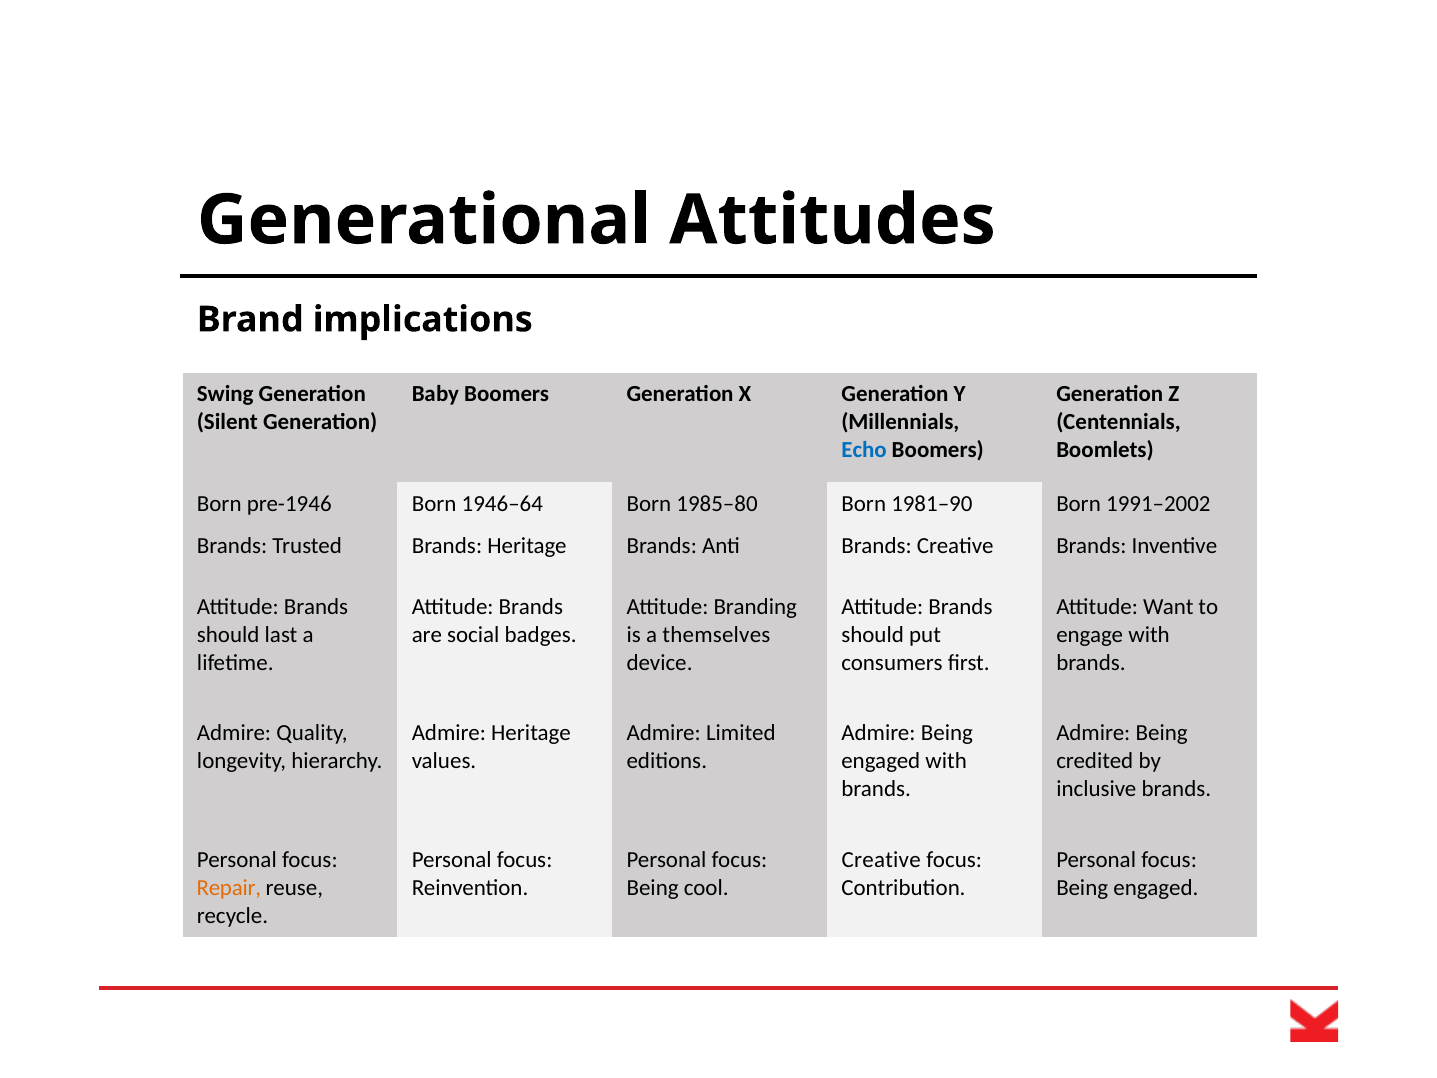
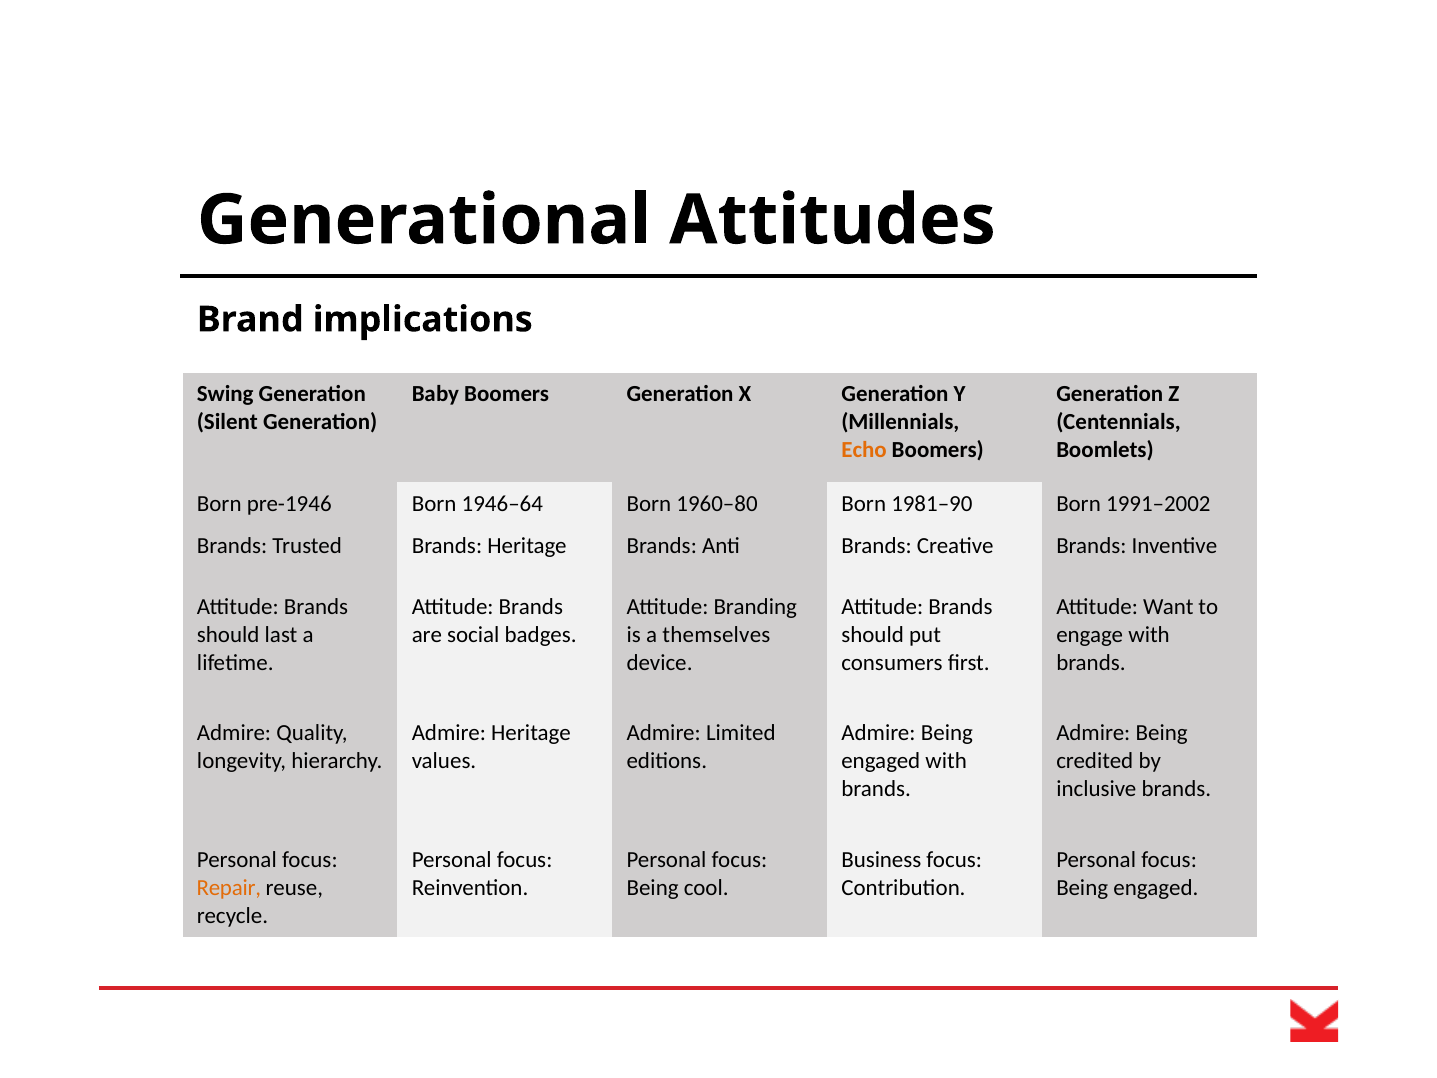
Echo colour: blue -> orange (864, 450)
1985–80: 1985–80 -> 1960–80 (717, 504)
Creative: Creative -> Business (881, 859)
